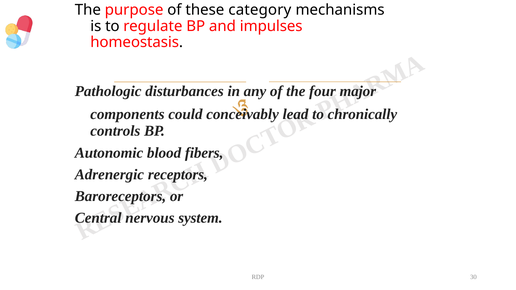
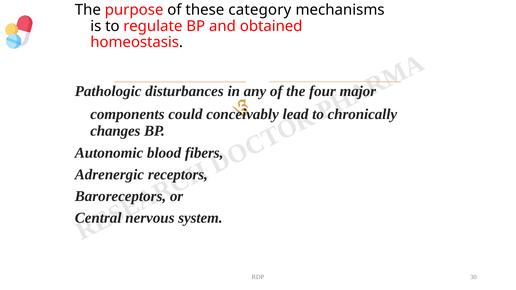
impulses: impulses -> obtained (271, 26)
controls: controls -> changes (115, 131)
